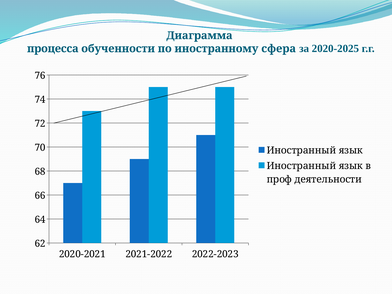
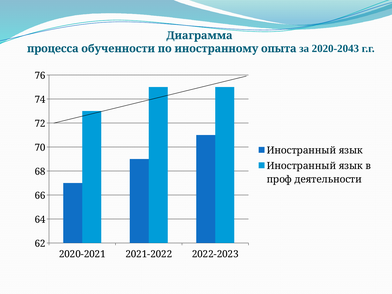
сфера: сфера -> опыта (279, 49)
2020-2025: 2020-2025 -> 2020-2043 (335, 49)
